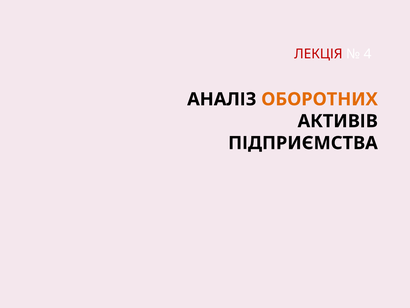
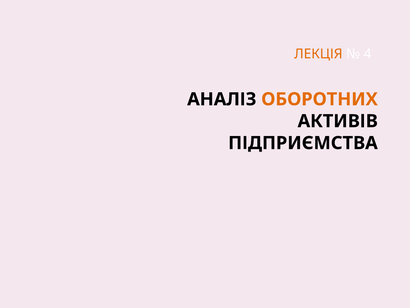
ЛЕКЦІЯ colour: red -> orange (318, 54)
